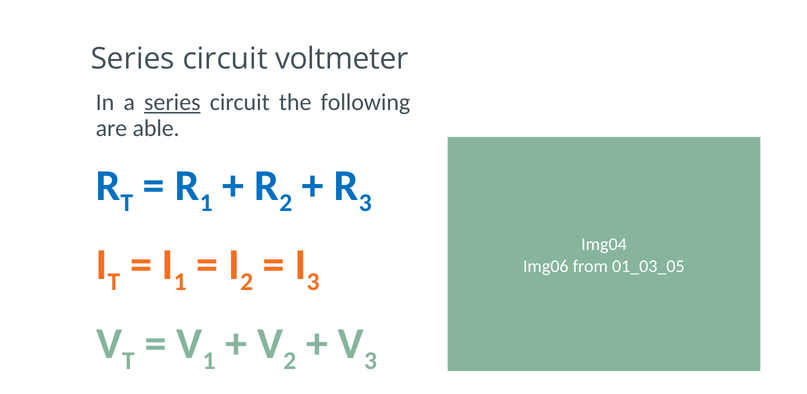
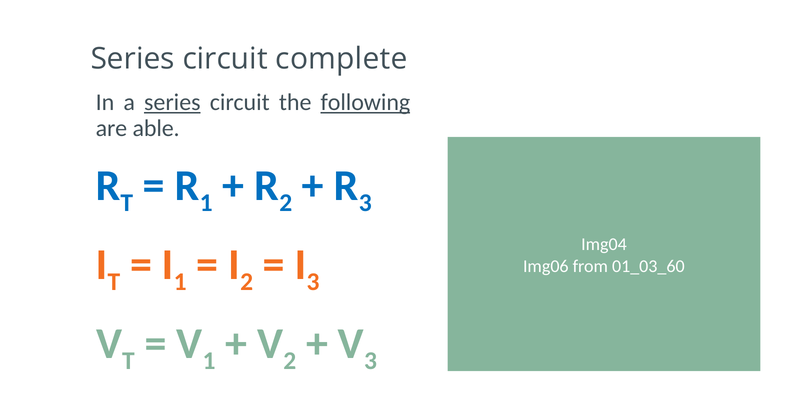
voltmeter: voltmeter -> complete (341, 59)
following underline: none -> present (365, 102)
01_03_05: 01_03_05 -> 01_03_60 (648, 266)
